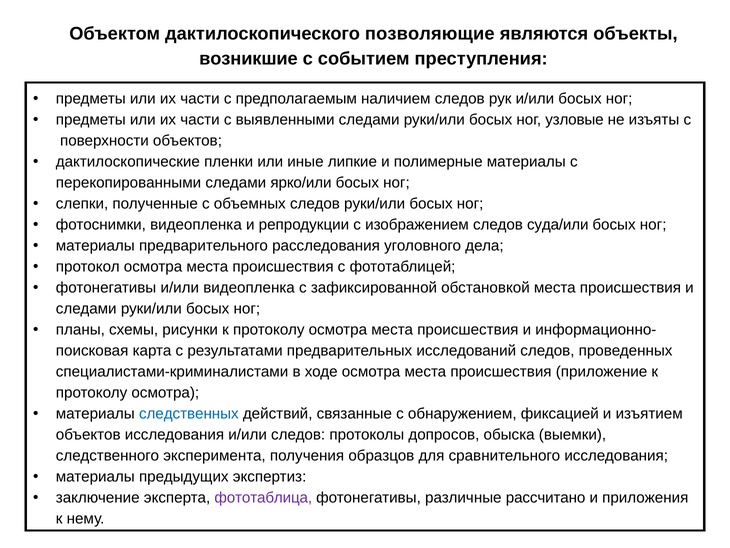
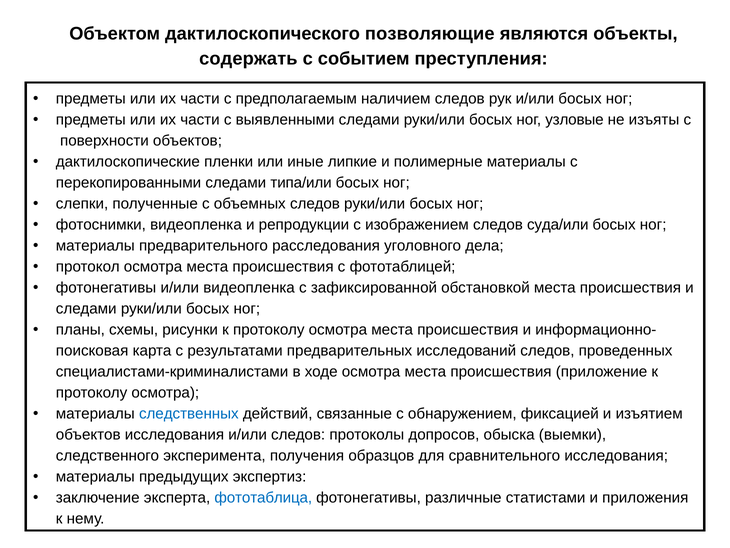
возникшие: возникшие -> содержать (248, 59)
ярко/или: ярко/или -> типа/или (301, 183)
фототаблица colour: purple -> blue (263, 497)
рассчитано: рассчитано -> статистами (546, 497)
